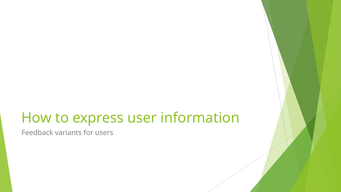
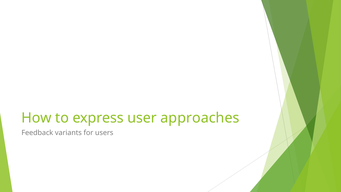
information: information -> approaches (200, 118)
